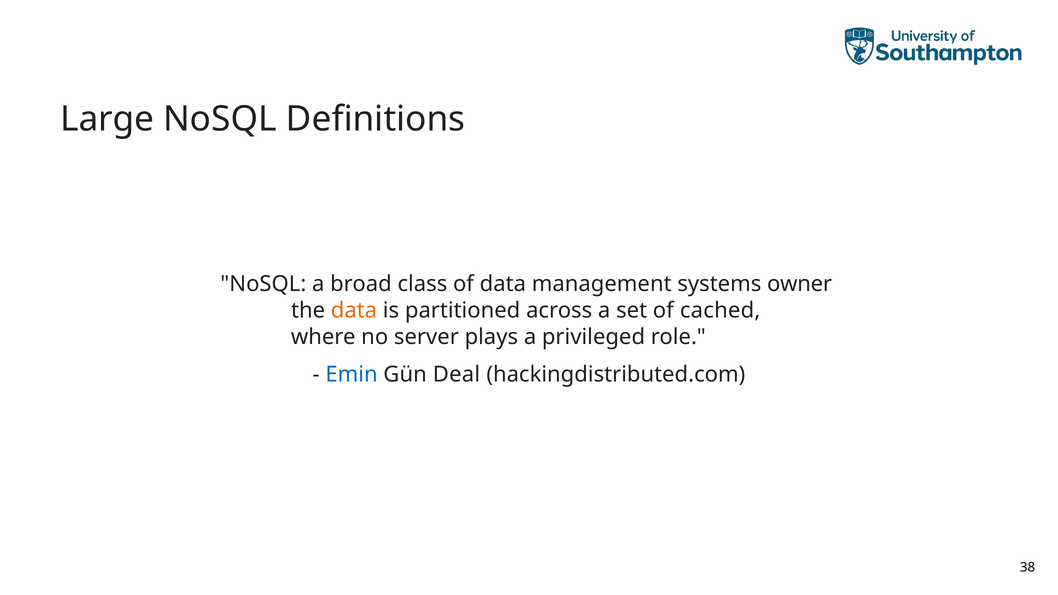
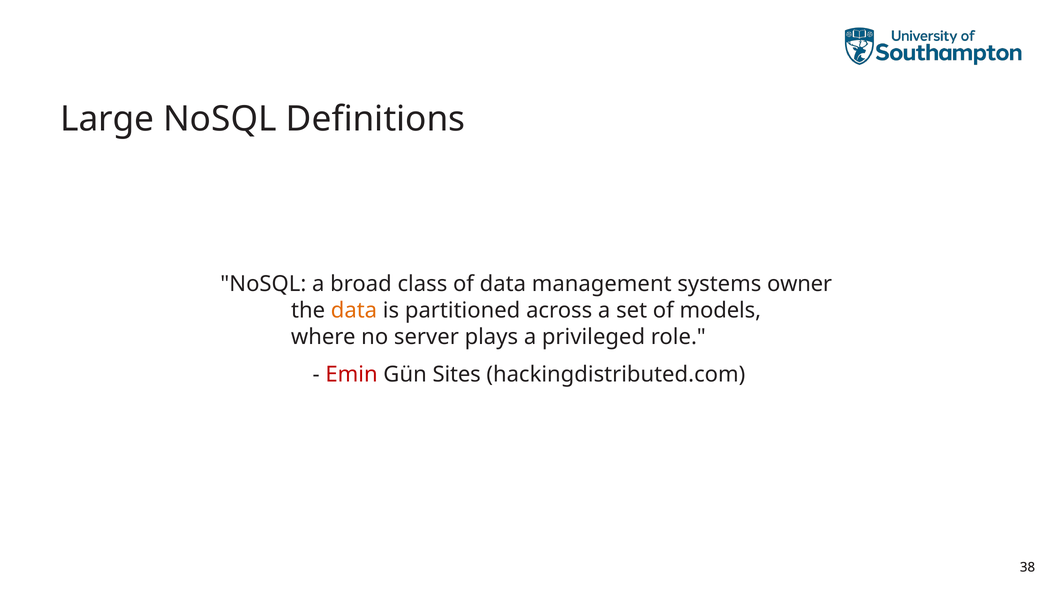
cached: cached -> models (720, 311)
Emin colour: blue -> red (352, 375)
Deal: Deal -> Sites (457, 375)
